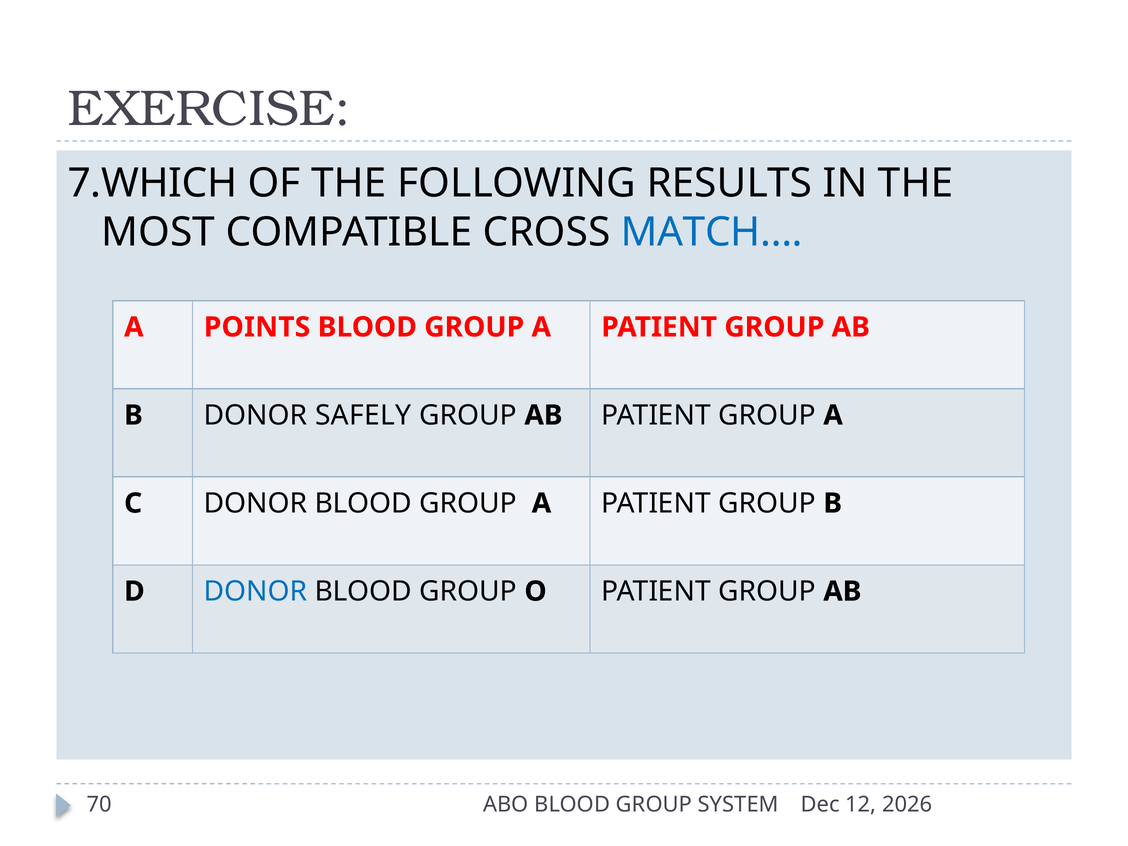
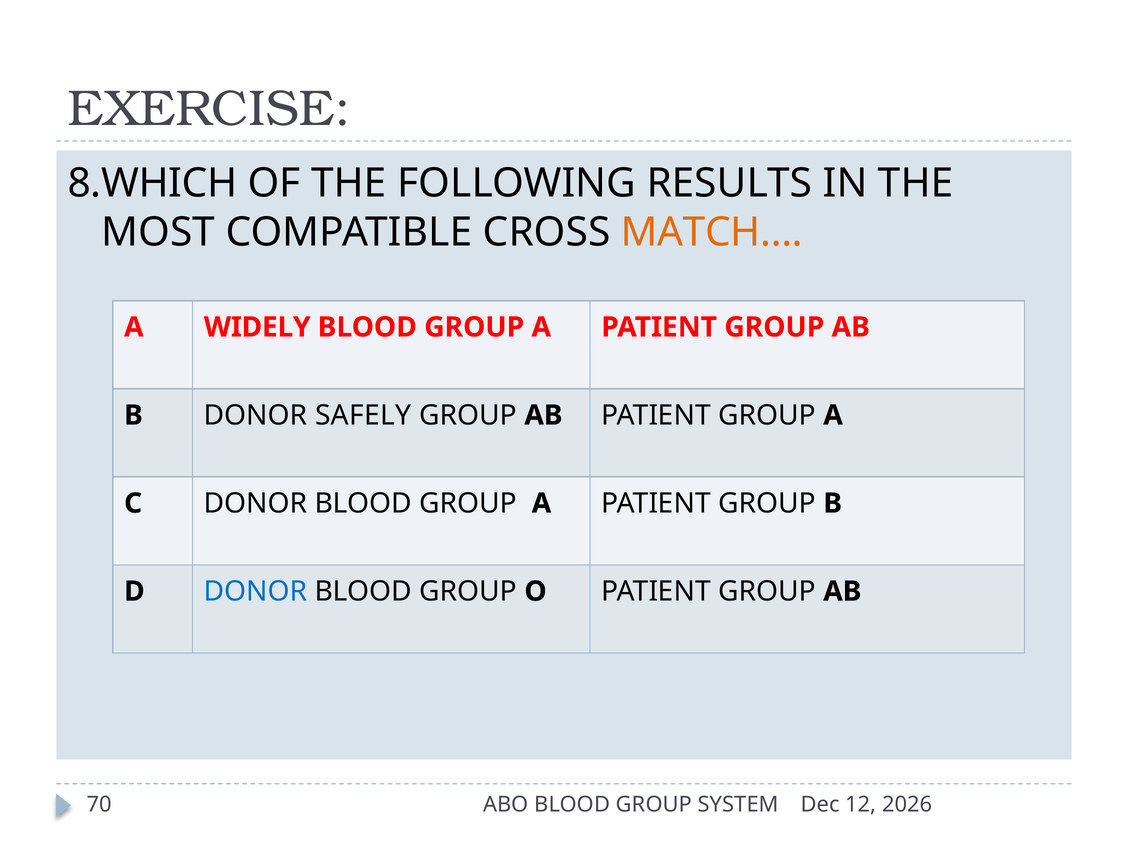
7.WHICH: 7.WHICH -> 8.WHICH (152, 183)
MATCH… colour: blue -> orange (712, 232)
POINTS: POINTS -> WIDELY (257, 327)
